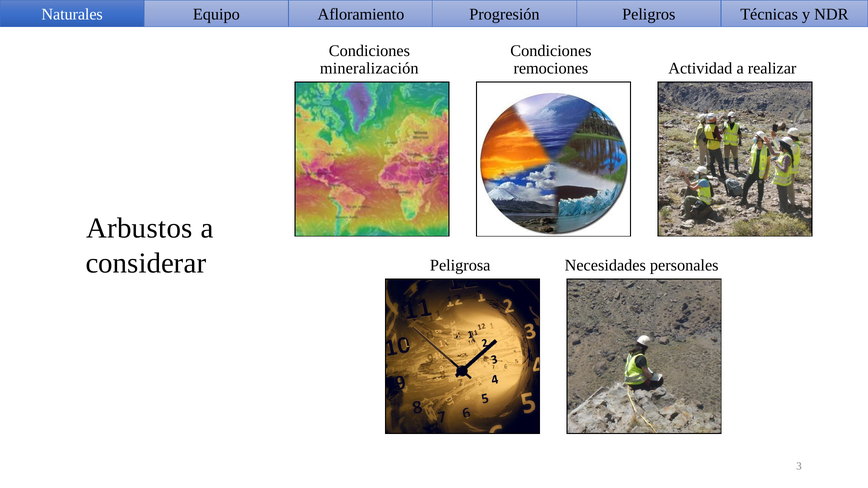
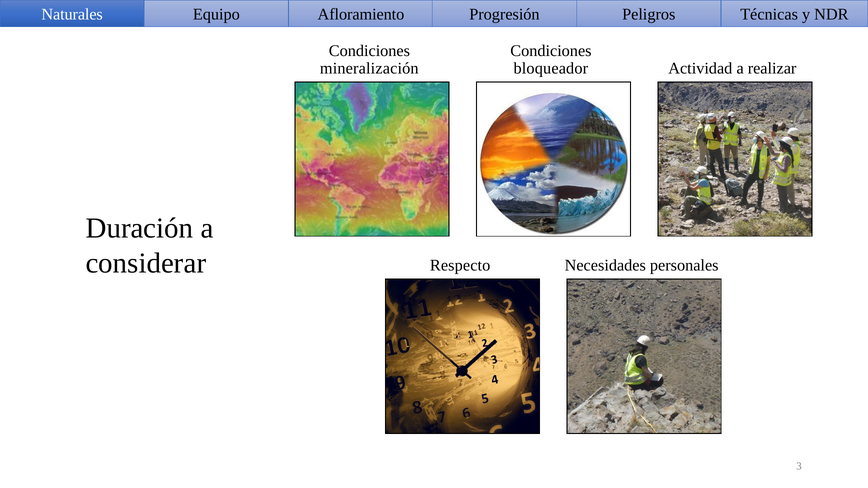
remociones: remociones -> bloqueador (551, 68)
Arbustos: Arbustos -> Duración (139, 228)
Peligrosa: Peligrosa -> Respecto (460, 266)
